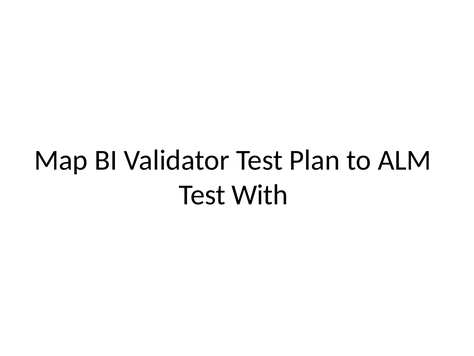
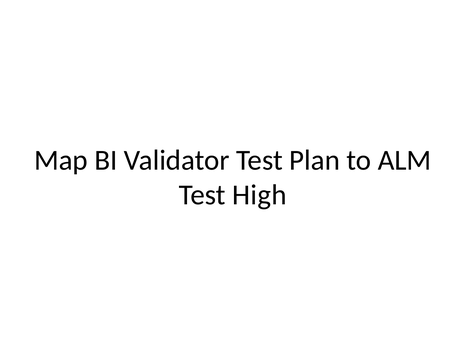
With: With -> High (259, 195)
